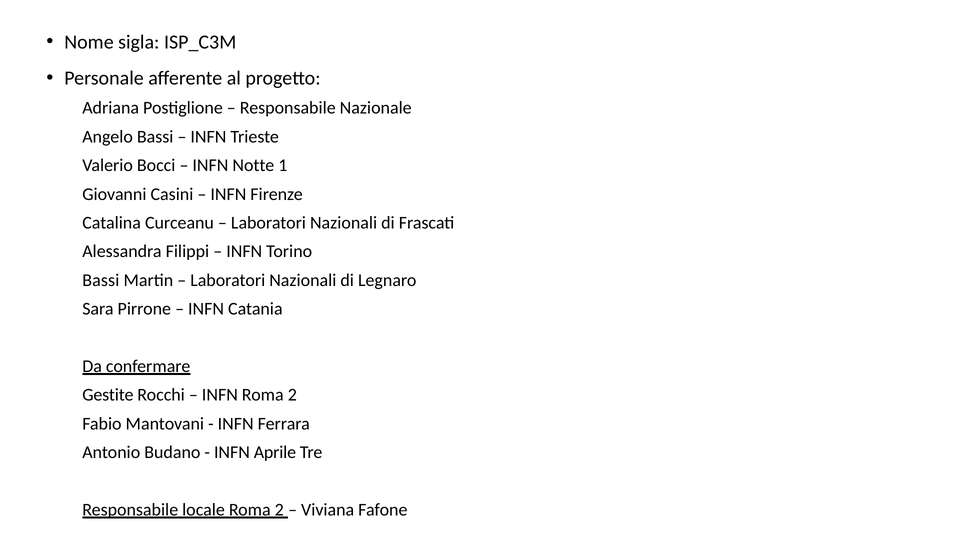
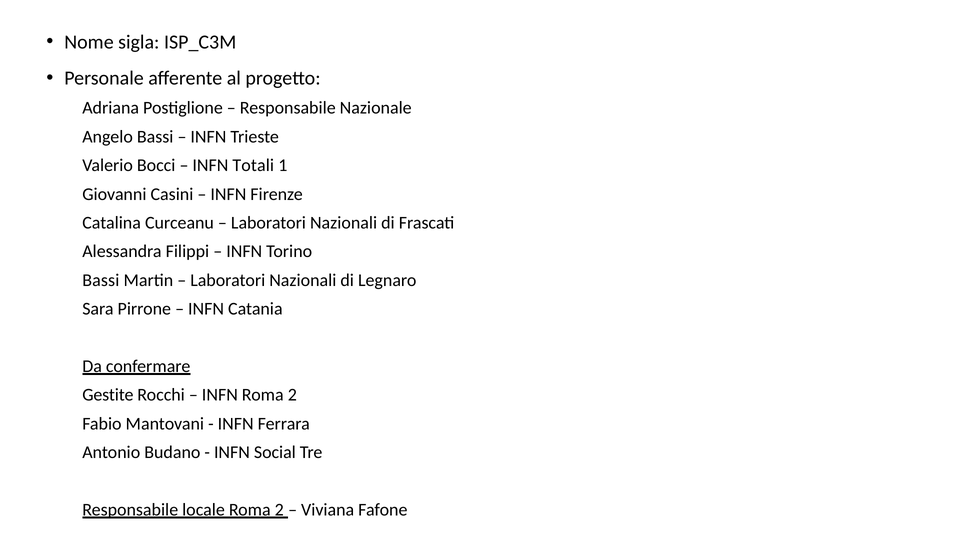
Notte: Notte -> Totali (253, 165)
Aprile: Aprile -> Social (275, 452)
